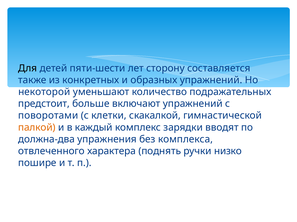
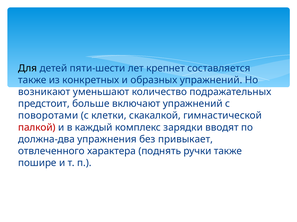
сторону: сторону -> крепнет (166, 68)
некоторой: некоторой -> возникают (44, 92)
палкой colour: orange -> red (37, 128)
комплекса: комплекса -> привыкает (185, 140)
ручки низко: низко -> также (228, 152)
